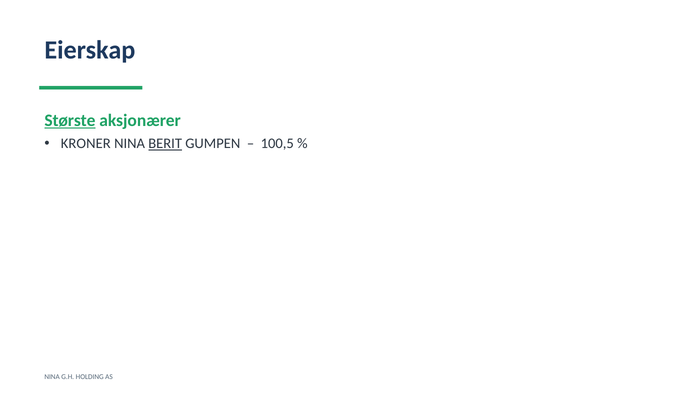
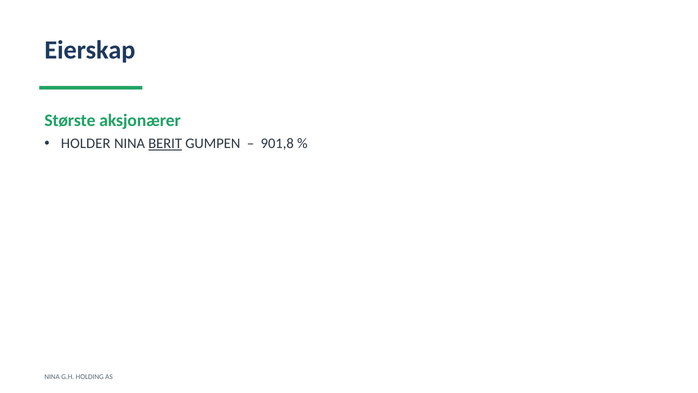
Største underline: present -> none (70, 120)
KRONER: KRONER -> HOLDER (86, 144)
100,5: 100,5 -> 901,8 (277, 144)
